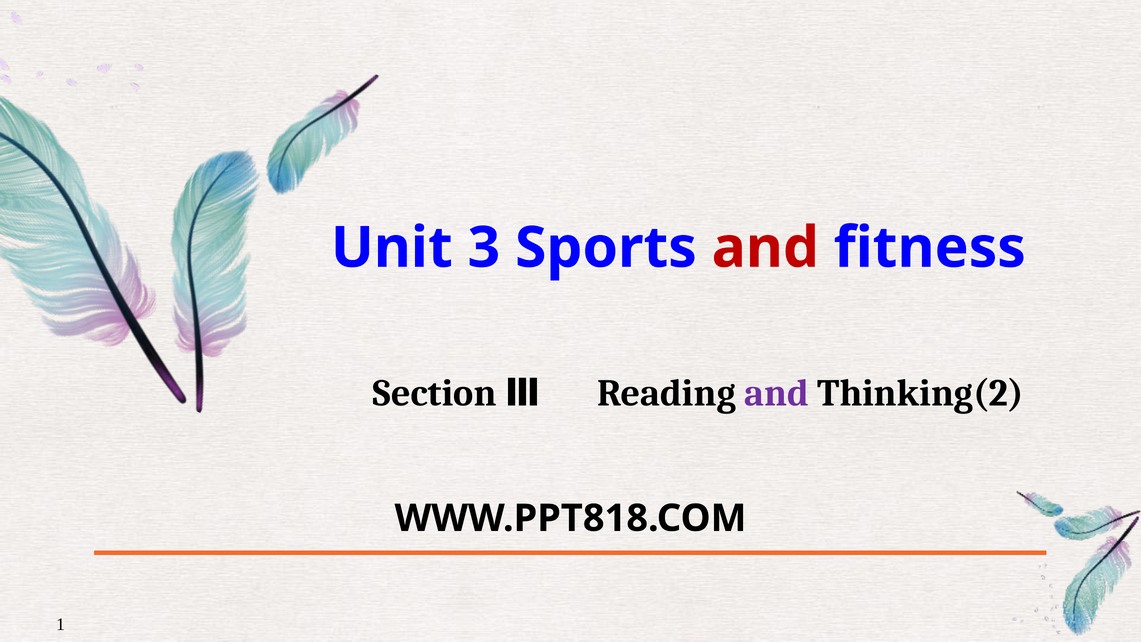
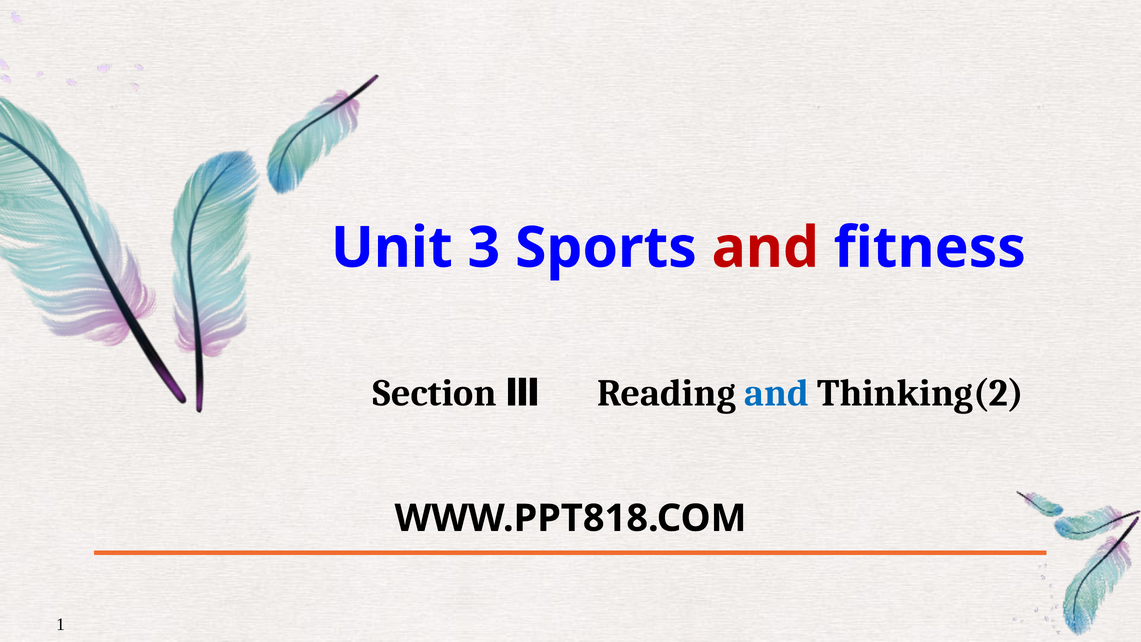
and colour: purple -> blue (777, 393)
